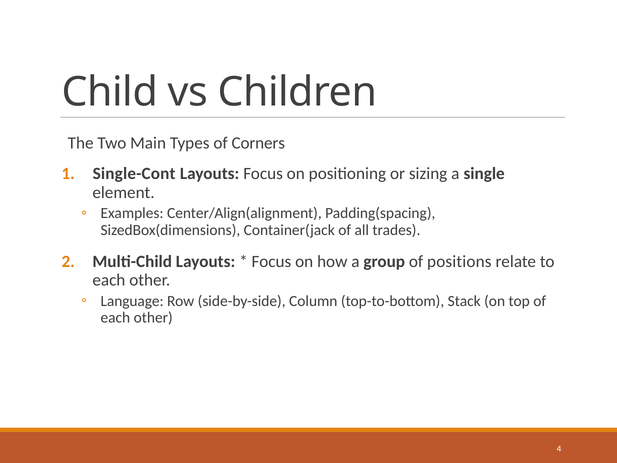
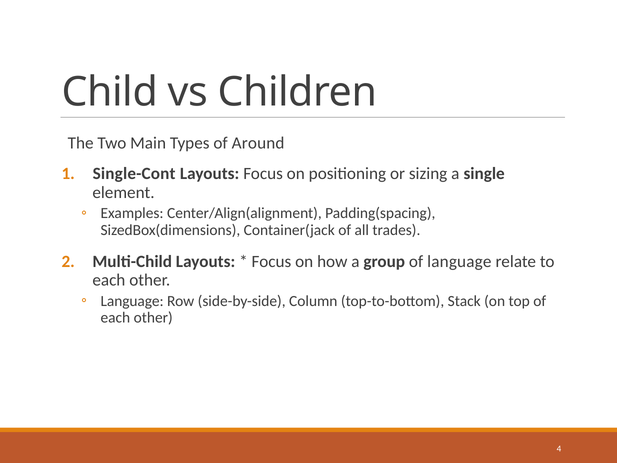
Corners: Corners -> Around (258, 143)
of positions: positions -> language (459, 261)
